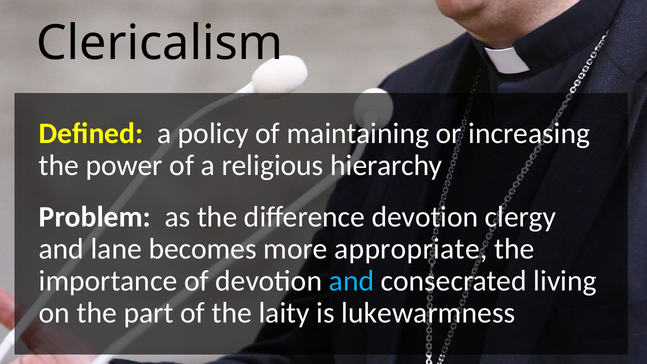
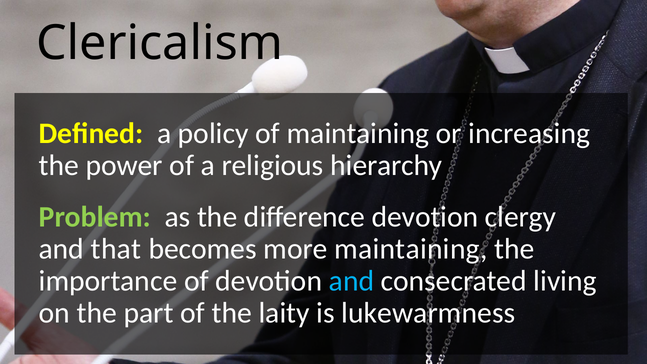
Problem colour: white -> light green (95, 217)
lane: lane -> that (116, 249)
more appropriate: appropriate -> maintaining (411, 249)
